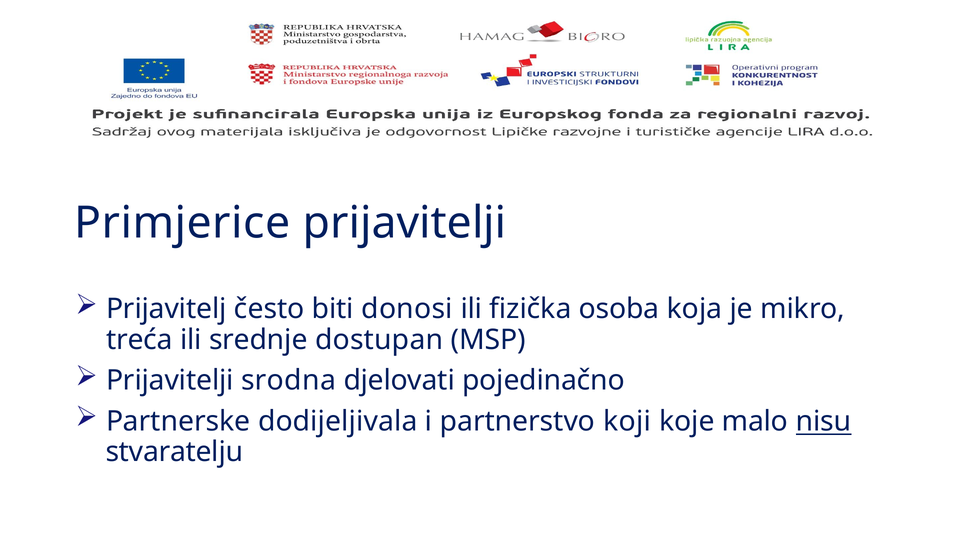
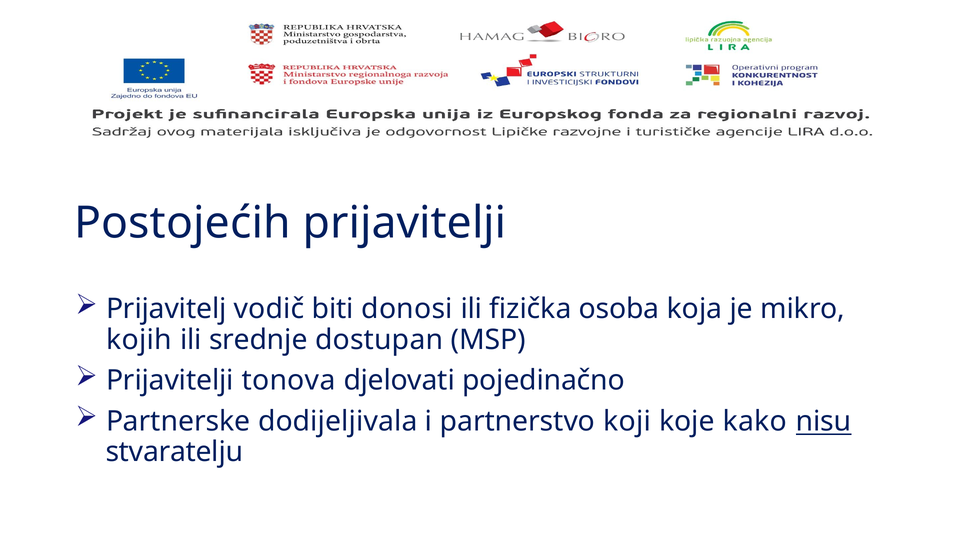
Primjerice: Primjerice -> Postojećih (182, 223)
često: često -> vodič (269, 309)
treća: treća -> kojih (139, 340)
srodna: srodna -> tonova (289, 381)
malo: malo -> kako (755, 421)
